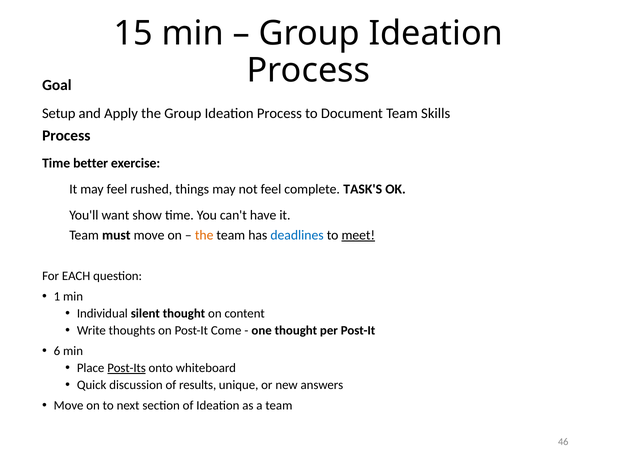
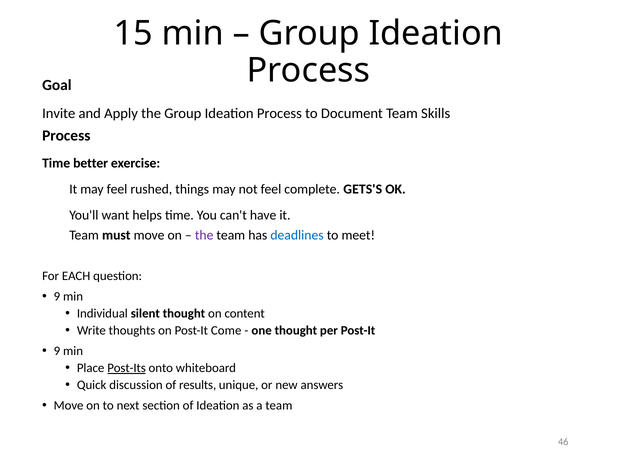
Setup: Setup -> Invite (59, 113)
TASK'S: TASK'S -> GETS'S (363, 189)
show: show -> helps (147, 215)
the colour: orange -> purple (204, 235)
meet underline: present -> none (358, 235)
1: 1 -> 9 (57, 296)
6: 6 -> 9 (57, 351)
